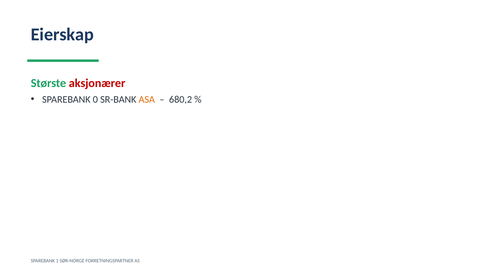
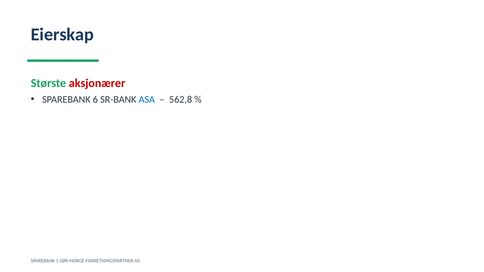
0: 0 -> 6 (95, 100)
ASA colour: orange -> blue (147, 100)
680,2: 680,2 -> 562,8 (181, 100)
